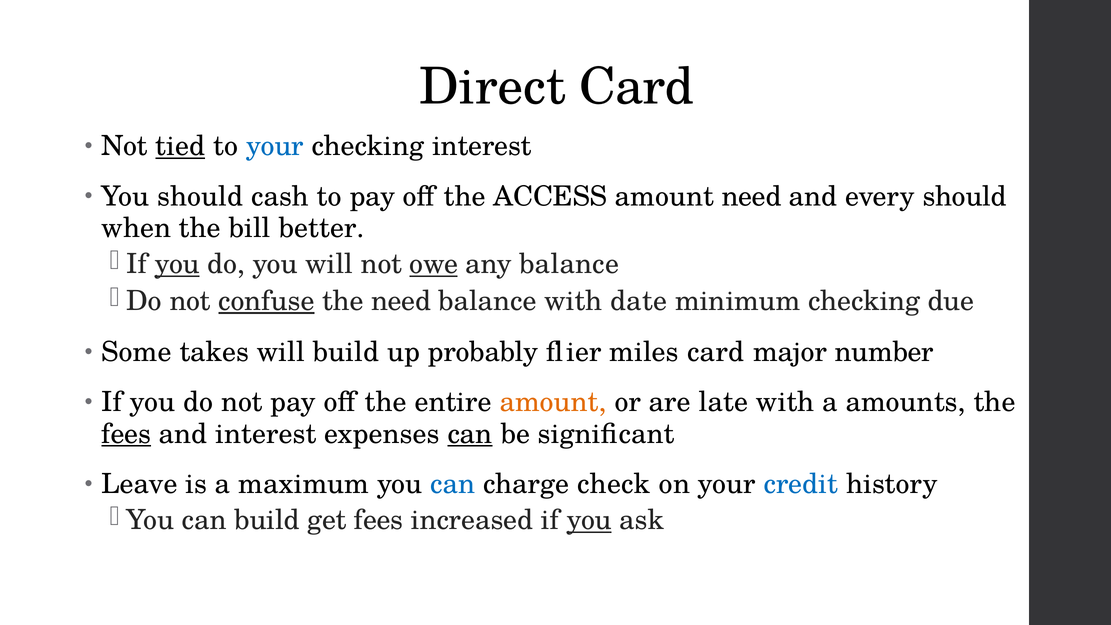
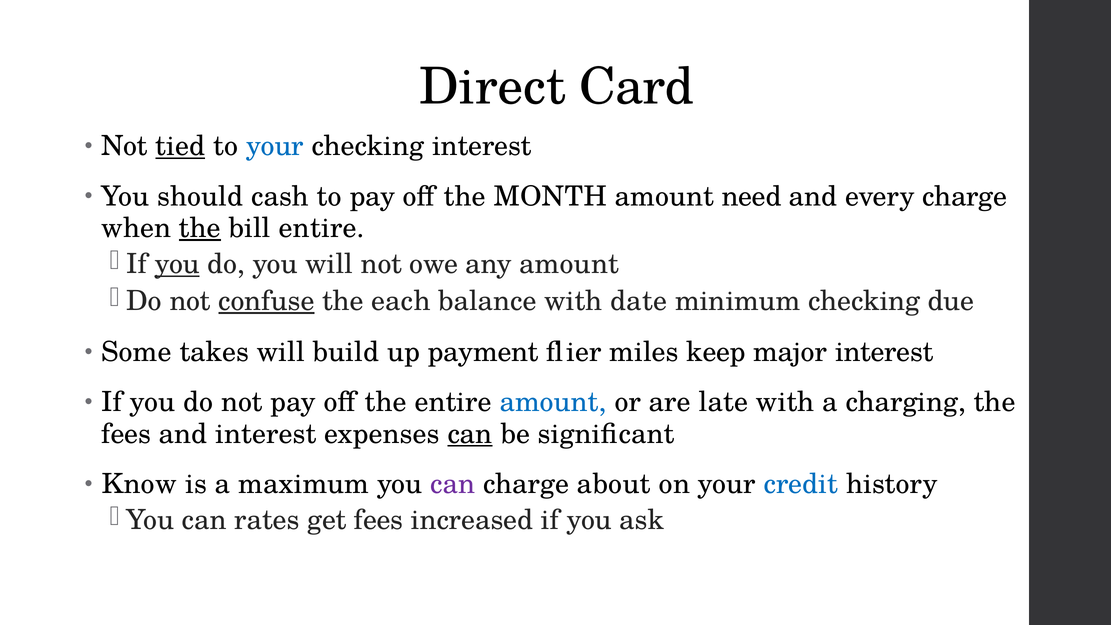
ACCESS: ACCESS -> MONTH (550, 196)
every should: should -> charge (965, 196)
the underline: none -> present (200, 228)
bill better: better -> entire (322, 228)
owe underline: present -> none (434, 264)
any balance: balance -> amount (569, 264)
the need: need -> each (401, 301)
probably: probably -> payment (483, 352)
miles card: card -> keep (716, 352)
major number: number -> interest (884, 352)
amount colour: orange -> blue (553, 402)
amounts: amounts -> charging (906, 402)
fees underline: present -> none (126, 434)
Leave: Leave -> Know (139, 484)
can colour: blue -> purple (453, 484)
check: check -> about (614, 484)
can build: build -> rates (267, 520)
you underline: present -> none (589, 520)
